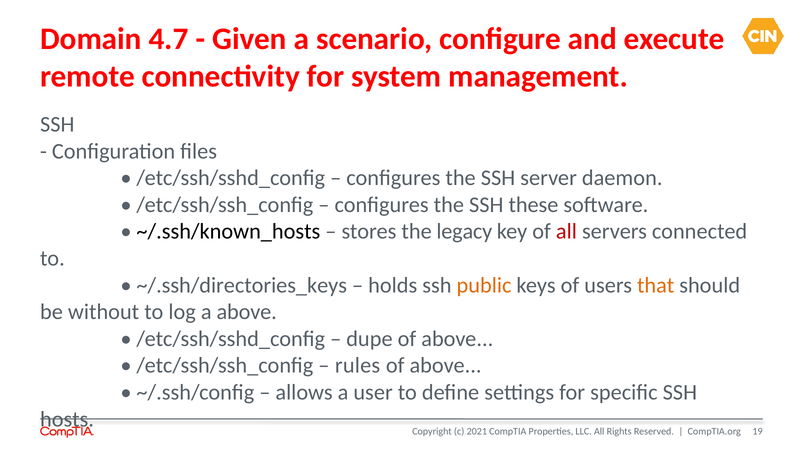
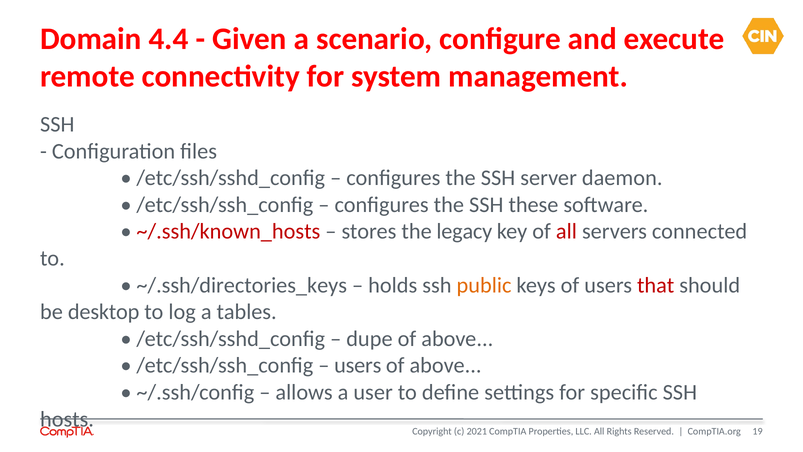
4.7: 4.7 -> 4.4 (169, 39)
~/.ssh/known_hosts colour: black -> red (228, 231)
that colour: orange -> red (656, 285)
without: without -> desktop (104, 312)
a above: above -> tables (247, 312)
rules: rules -> users (358, 365)
